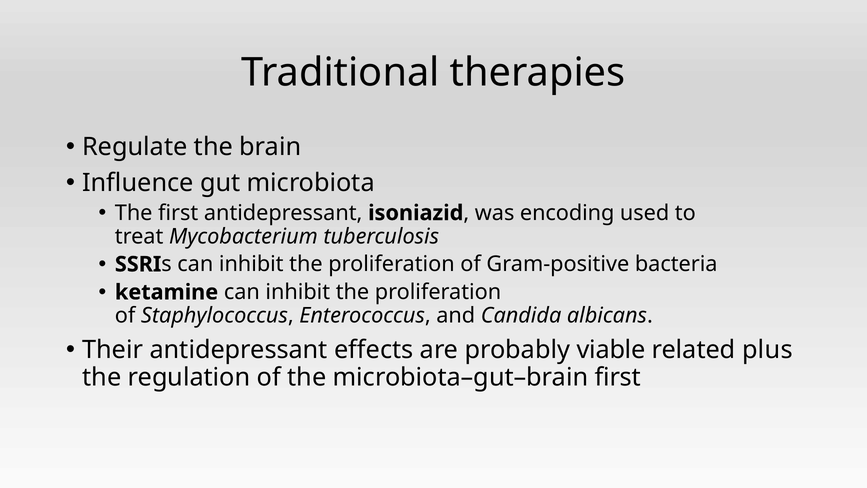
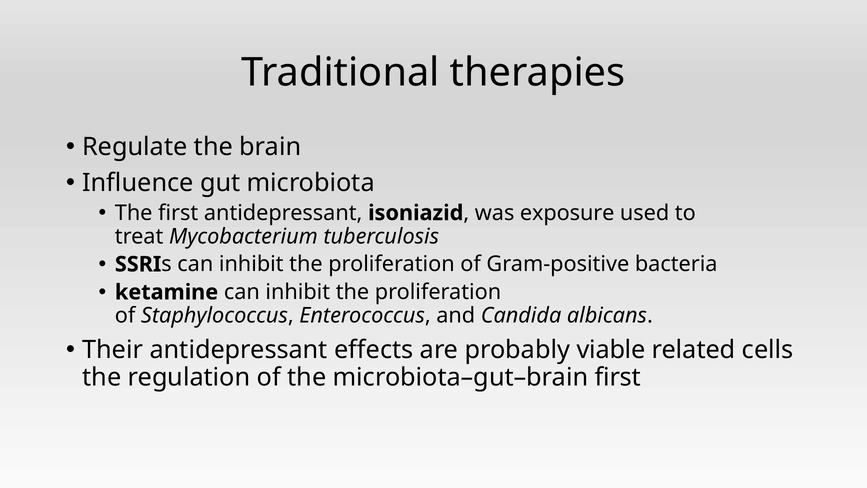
encoding: encoding -> exposure (567, 213)
plus: plus -> cells (768, 350)
